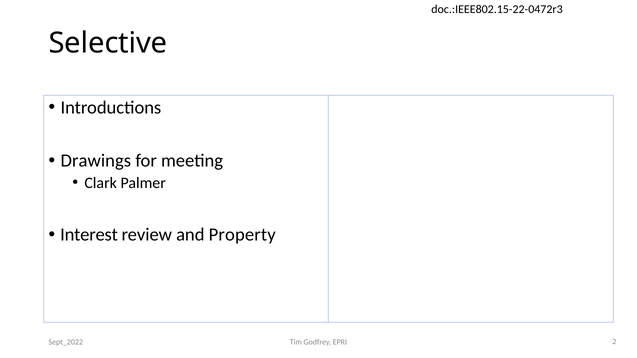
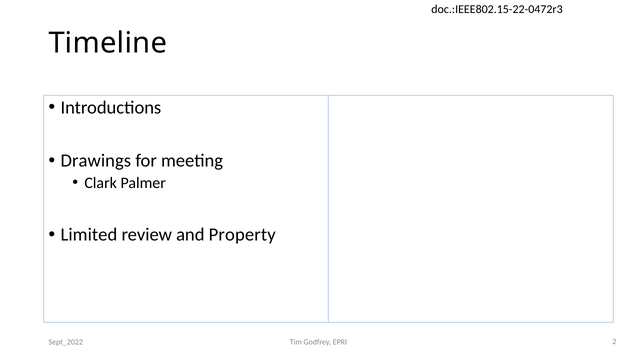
Selective: Selective -> Timeline (108, 43)
Interest: Interest -> Limited (89, 235)
